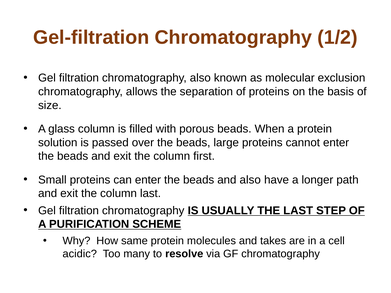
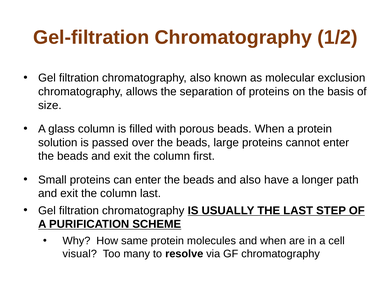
and takes: takes -> when (273, 241)
acidic: acidic -> visual (80, 254)
